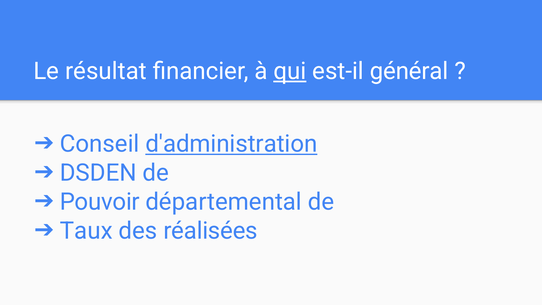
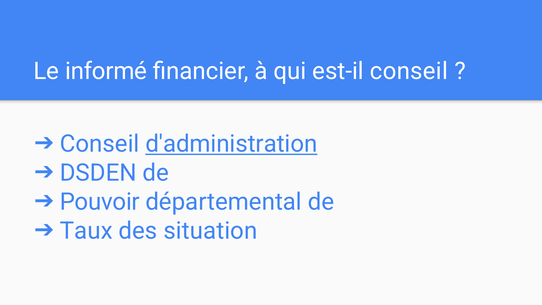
résultat: résultat -> informé (106, 71)
qui underline: present -> none (290, 71)
est-il général: général -> conseil (409, 71)
réalisées: réalisées -> situation (210, 231)
